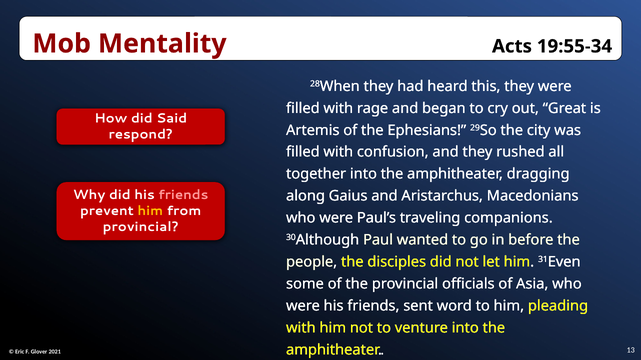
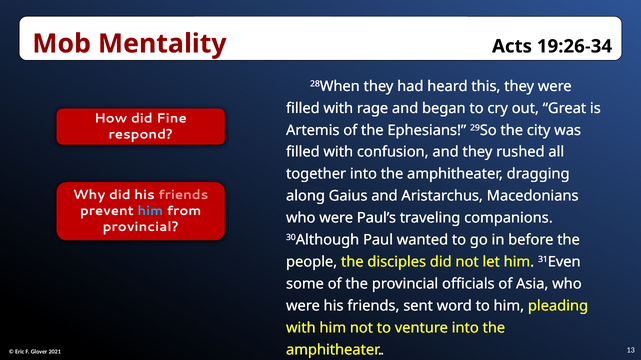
19:55-34: 19:55-34 -> 19:26-34 (574, 46)
Said: Said -> Fine (172, 119)
him colour: yellow -> light blue (150, 211)
